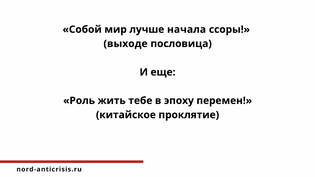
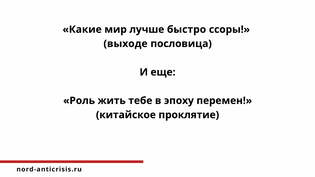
Собой: Собой -> Какие (82, 29)
начала: начала -> быстро (187, 29)
